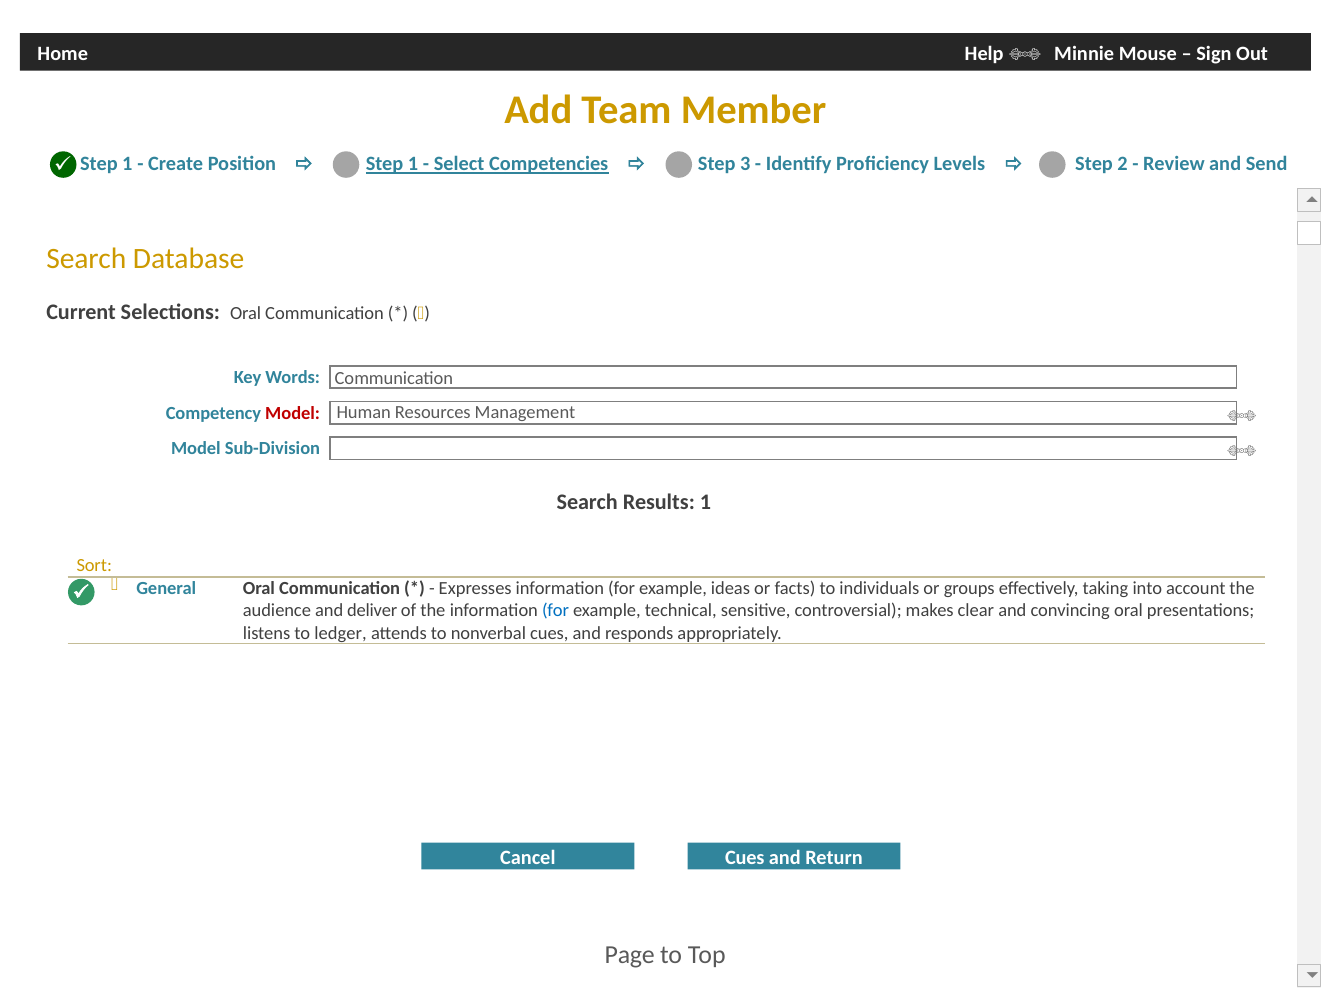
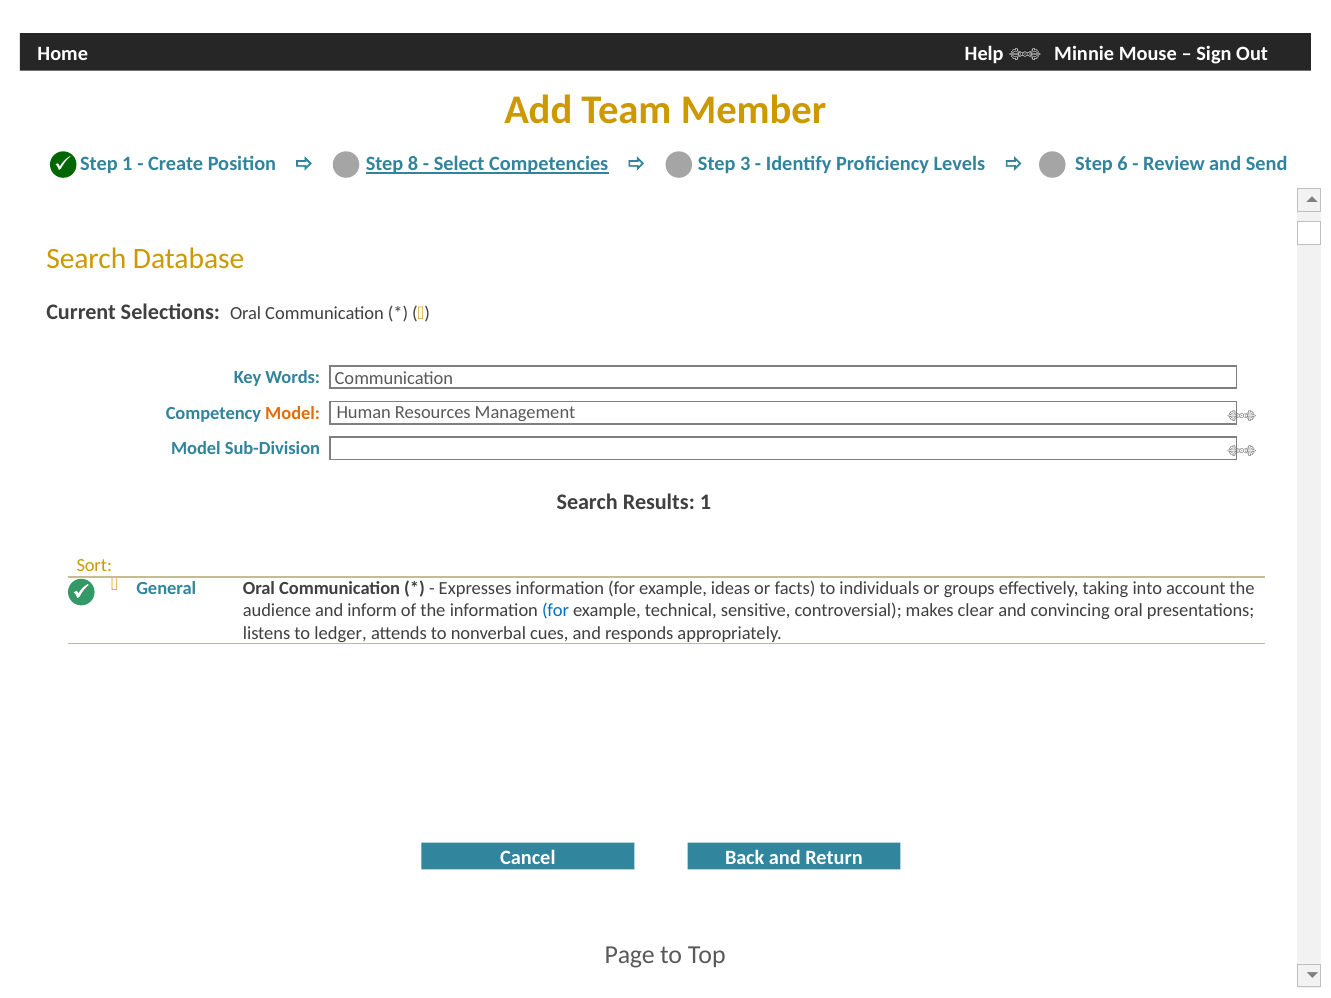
1: 1 -> 8 (413, 164)
2: 2 -> 6 (1123, 164)
Model colour: red -> orange (293, 413)
deliver: deliver -> inform (372, 611)
Cues: Cues -> Back (745, 858)
